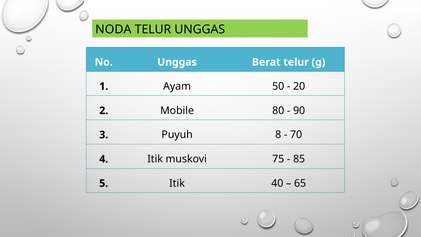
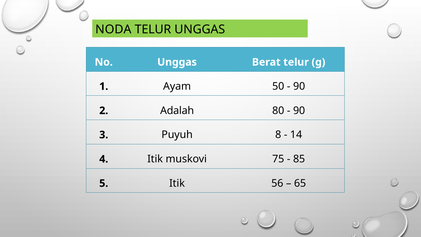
20: 20 -> 90 (299, 86)
Mobile: Mobile -> Adalah (177, 111)
70: 70 -> 14 (296, 135)
40: 40 -> 56 (277, 183)
